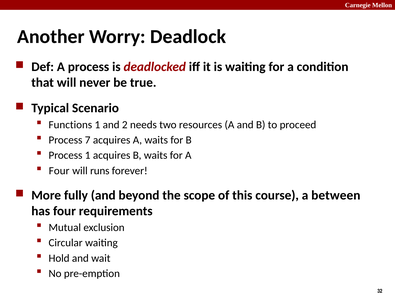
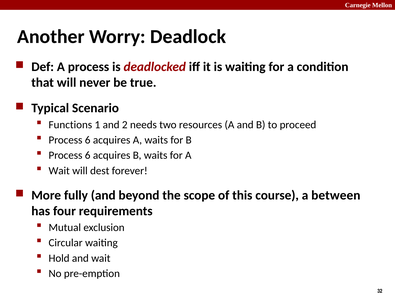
7: 7 -> 6 (88, 140)
1: 1 -> 6 (88, 155)
Four: Four -> Wait (59, 171)
runs: runs -> dest (100, 171)
